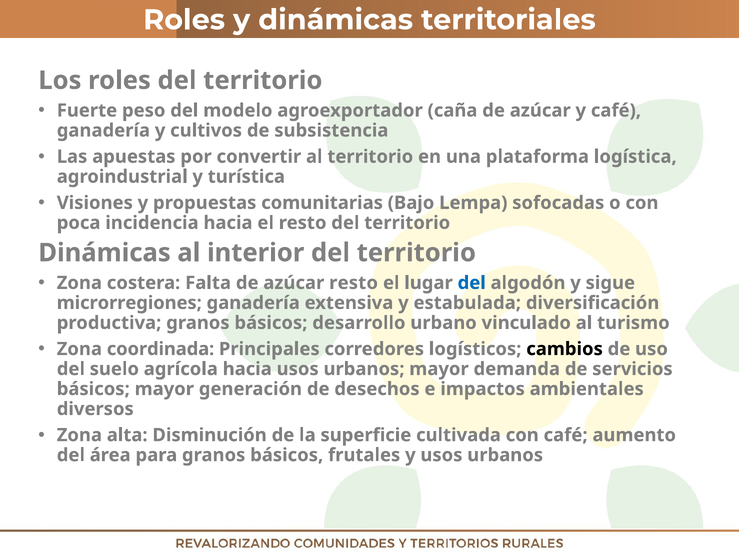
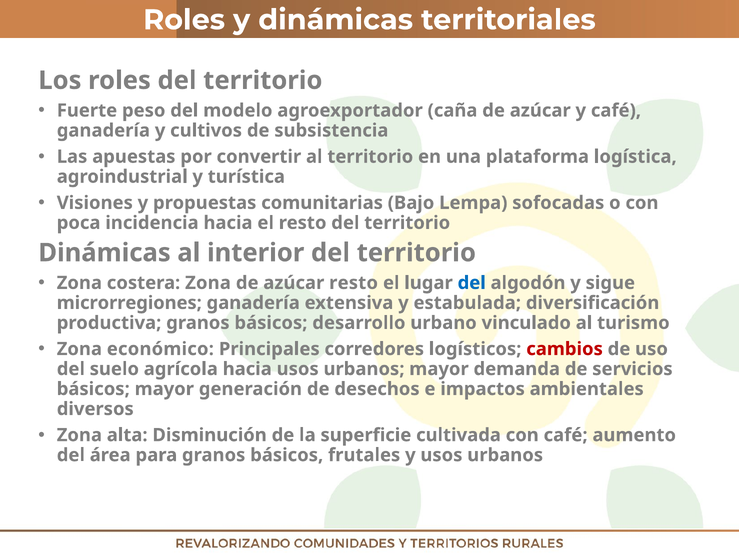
costera Falta: Falta -> Zona (208, 282)
coordinada: coordinada -> económico (160, 349)
cambios colour: black -> red (565, 349)
